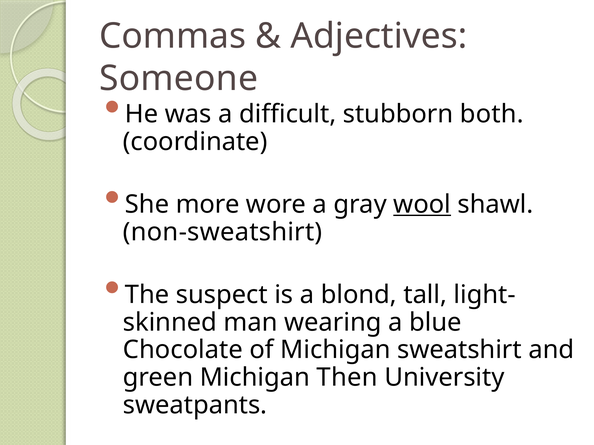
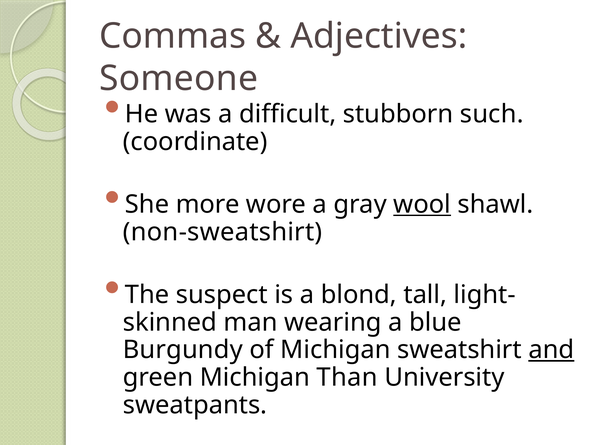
both: both -> such (492, 114)
Chocolate: Chocolate -> Burgundy (183, 350)
and underline: none -> present (551, 350)
Then: Then -> Than (347, 378)
